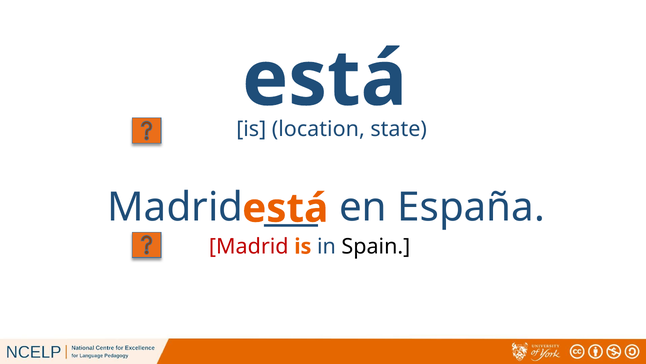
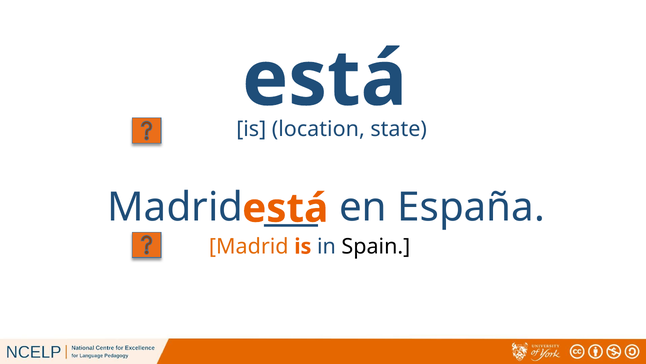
Madrid colour: red -> orange (249, 246)
